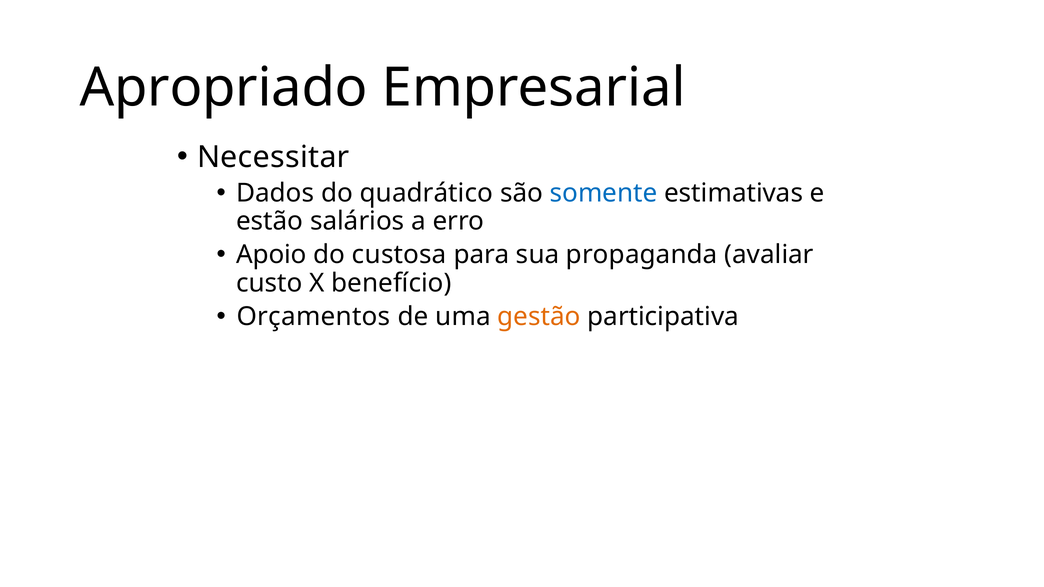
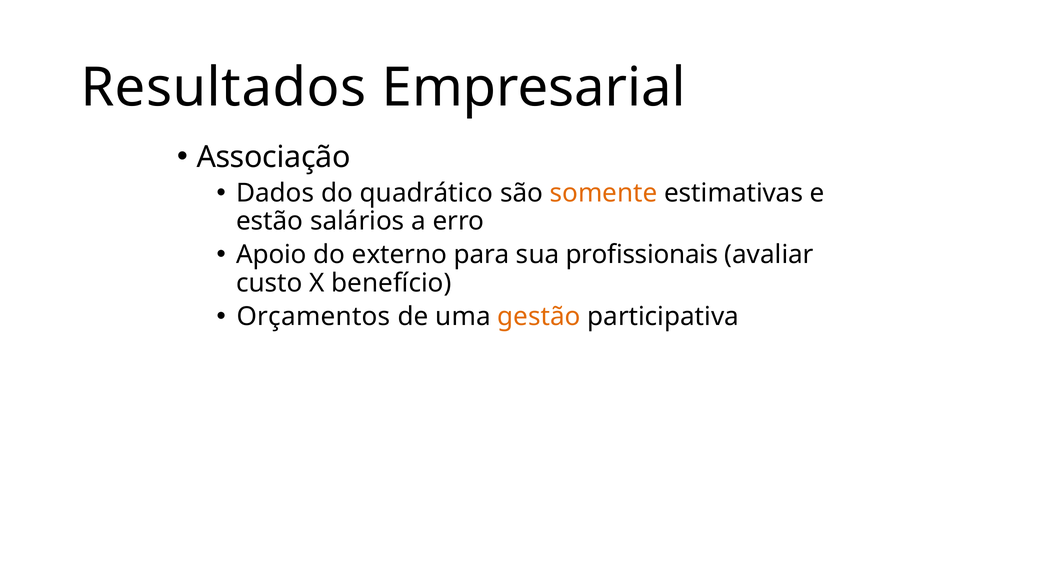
Apropriado: Apropriado -> Resultados (223, 88)
Necessitar: Necessitar -> Associação (274, 157)
somente colour: blue -> orange (604, 193)
custosa: custosa -> externo (399, 255)
propaganda: propaganda -> profissionais (642, 255)
